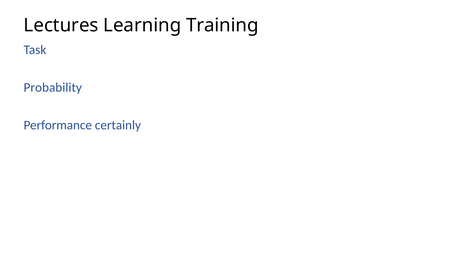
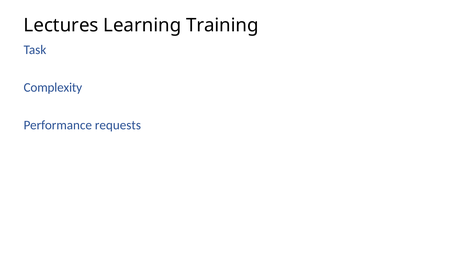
Probability: Probability -> Complexity (53, 87)
certainly: certainly -> requests (118, 125)
